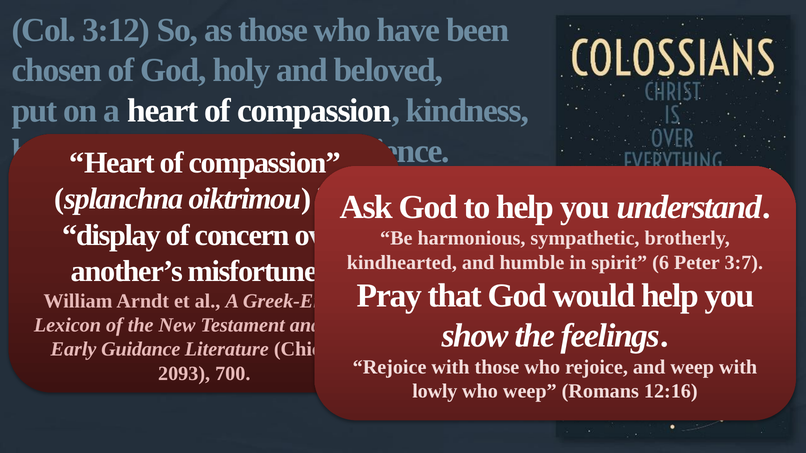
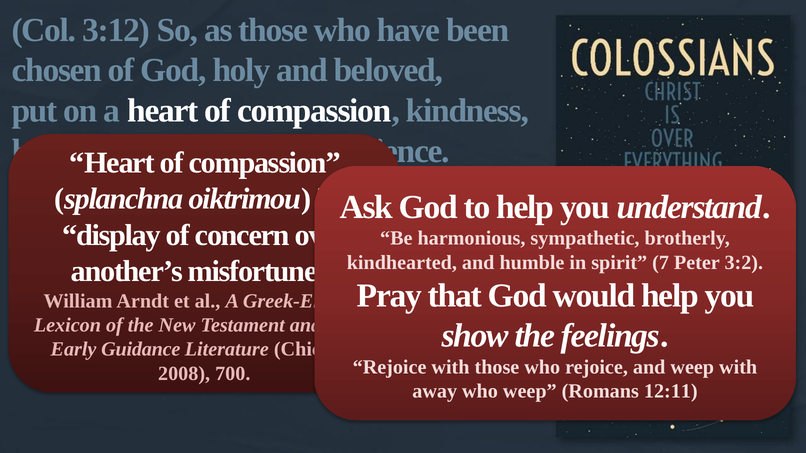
6: 6 -> 7 (661, 263)
3:7: 3:7 -> 3:2 (744, 263)
2093: 2093 -> 2008 (184, 374)
lowly: lowly -> away (435, 392)
12:16: 12:16 -> 12:11 (671, 392)
